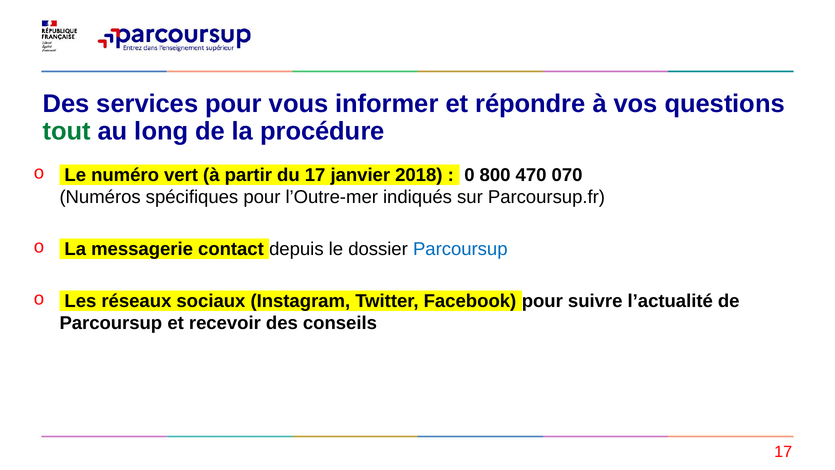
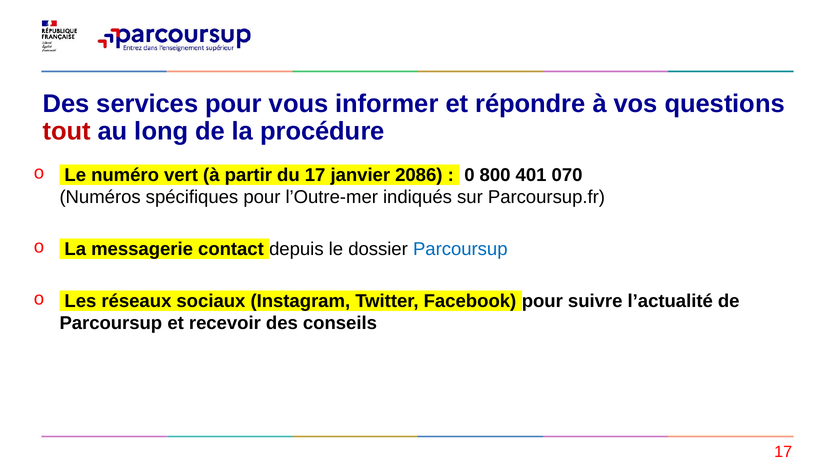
tout colour: green -> red (67, 131)
2018: 2018 -> 2086 (419, 175)
470: 470 -> 401 (531, 175)
